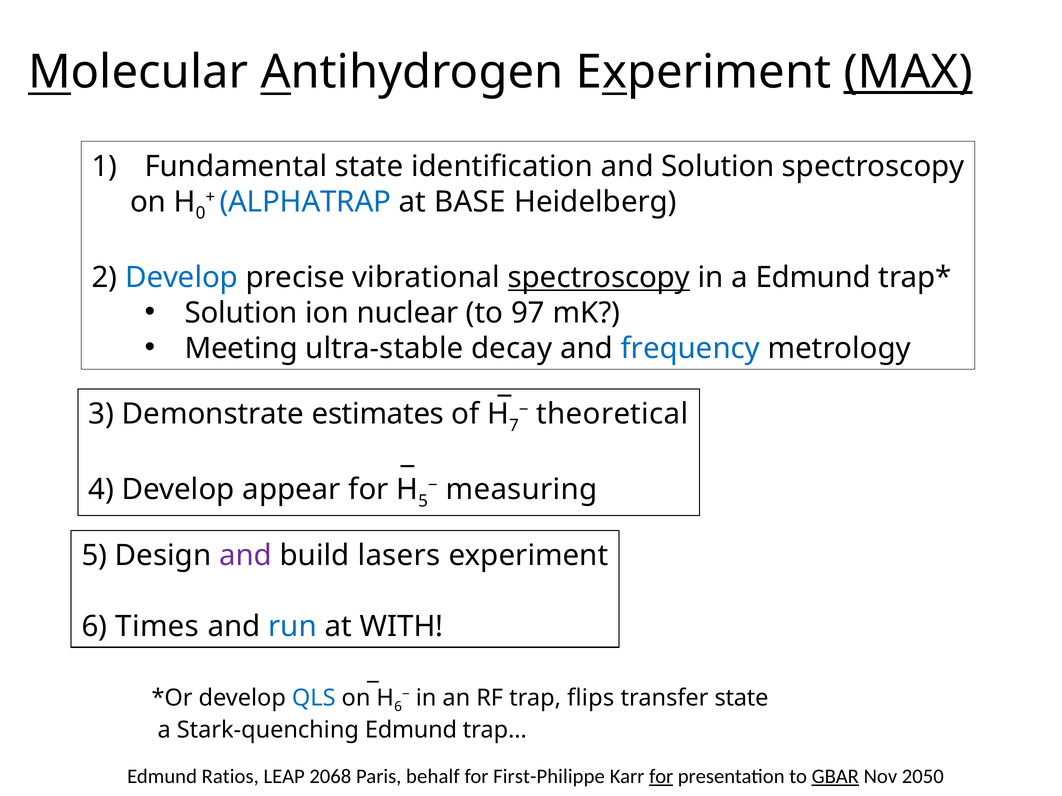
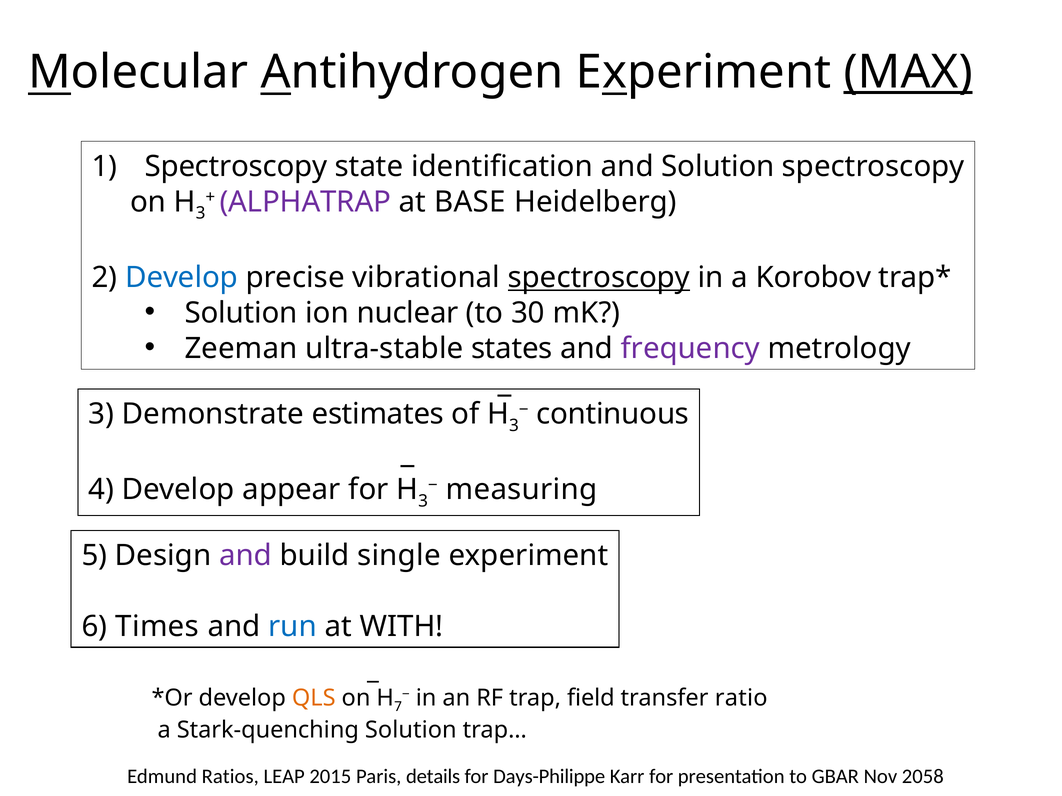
Fundamental: Fundamental -> Spectroscopy (236, 167)
ALPHATRAP colour: blue -> purple (305, 202)
0: 0 -> 3 (201, 213)
a Edmund: Edmund -> Korobov (813, 278)
97: 97 -> 30 (528, 313)
Meeting: Meeting -> Zeeman (241, 348)
decay: decay -> states (512, 348)
frequency colour: blue -> purple (690, 348)
theoretical: theoretical -> continuous (613, 414)
7: 7 -> 3 (514, 426)
5: 5 -> 3 (423, 502)
lasers: lasers -> single (399, 556)
flips: flips -> field (591, 698)
transfer state: state -> ratio (741, 698)
QLS colour: blue -> orange (314, 698)
6: 6 -> 7 (398, 707)
Stark-quenching Edmund: Edmund -> Solution (411, 730)
2068: 2068 -> 2015 (330, 777)
behalf: behalf -> details (433, 777)
First-Philippe: First-Philippe -> Days-Philippe (549, 777)
for underline: present -> none (661, 777)
GBAR underline: present -> none (835, 777)
2050: 2050 -> 2058 (923, 777)
